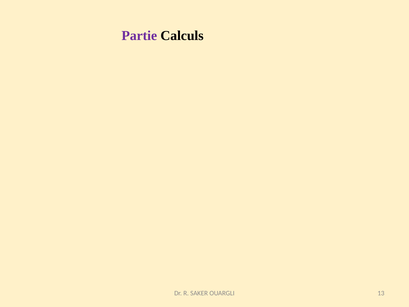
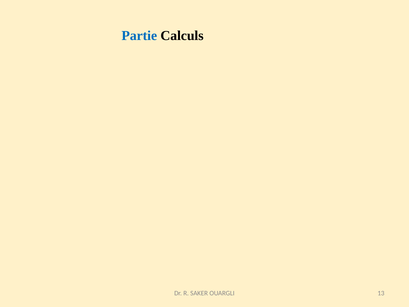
Partie colour: purple -> blue (139, 36)
